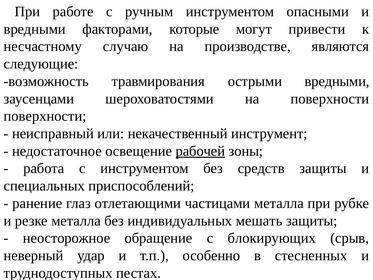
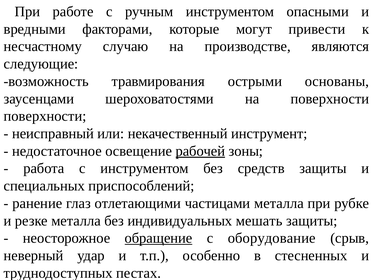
острыми вредными: вредными -> основаны (337, 81)
обращение underline: none -> present (158, 238)
блокирующих: блокирующих -> оборудование (272, 238)
